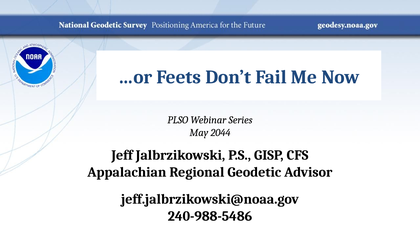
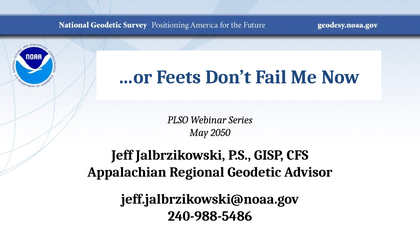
2044: 2044 -> 2050 (220, 133)
